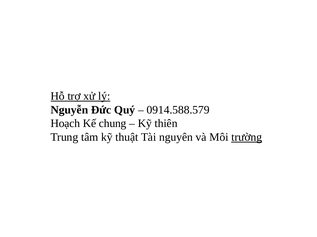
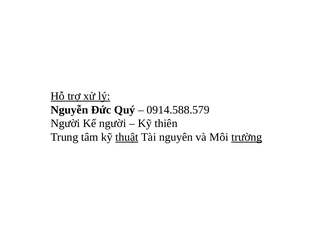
Hoạch: Hoạch -> Người (65, 124)
Kế chung: chung -> người (113, 124)
thuật underline: none -> present (127, 138)
